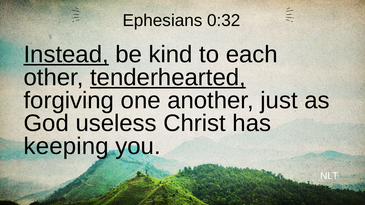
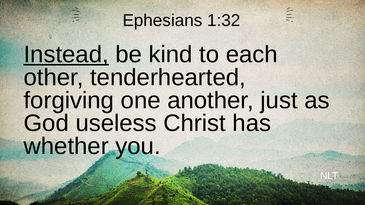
0:32: 0:32 -> 1:32 (224, 20)
tenderhearted underline: present -> none (168, 78)
keeping: keeping -> whether (66, 147)
